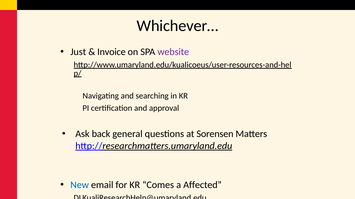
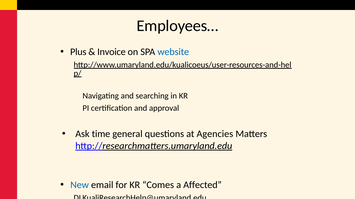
Whichever…: Whichever… -> Employees… (178, 26)
Just: Just -> Plus (78, 52)
website colour: purple -> blue (173, 52)
back: back -> time (101, 134)
Sorensen: Sorensen -> Agencies (215, 134)
